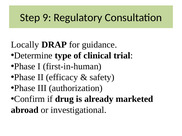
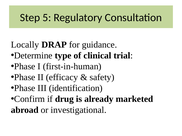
9: 9 -> 5 (47, 18)
authorization: authorization -> identification (76, 88)
